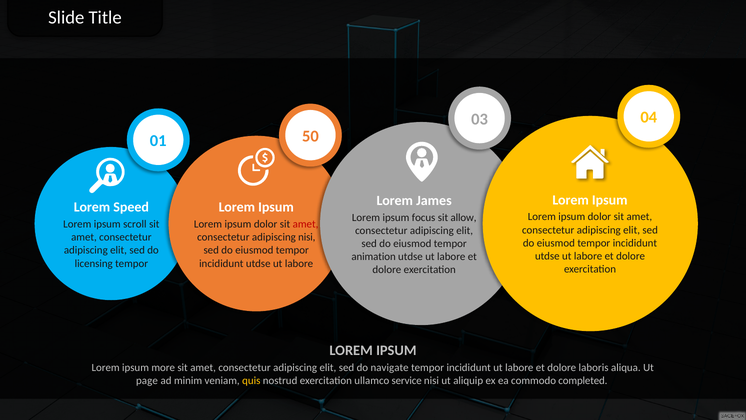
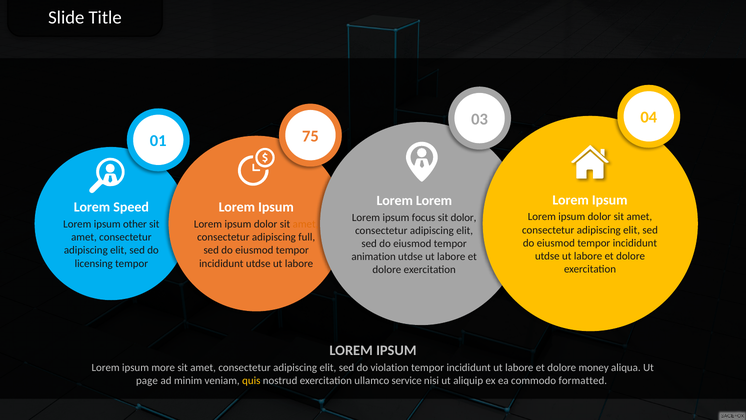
50: 50 -> 75 (310, 136)
James: James -> Lorem (434, 201)
sit allow: allow -> dolor (464, 217)
scroll: scroll -> other (135, 224)
amet colour: red -> orange (306, 224)
adipiscing nisi: nisi -> full (307, 237)
navigate: navigate -> violation (390, 367)
laboris: laboris -> money (594, 367)
completed: completed -> formatted (583, 380)
